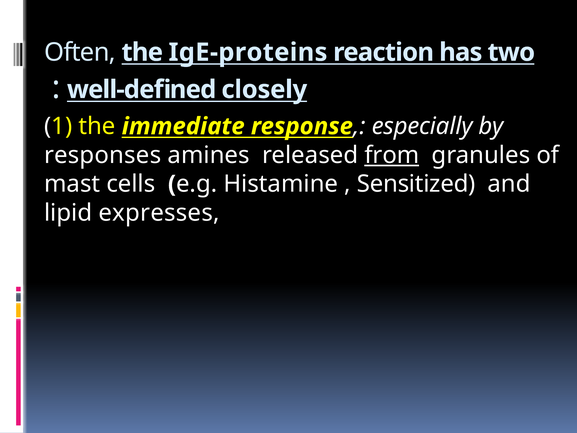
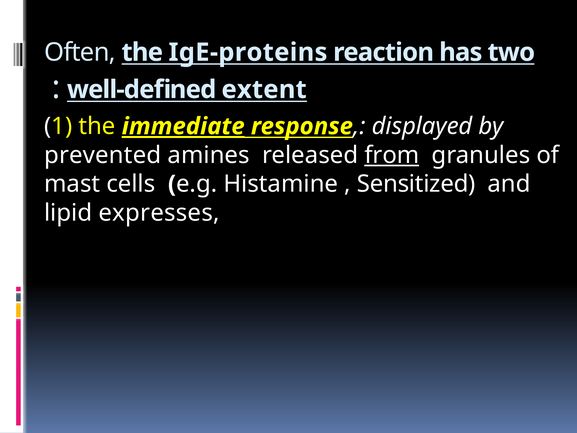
closely: closely -> extent (264, 90)
immediate underline: none -> present (183, 126)
especially: especially -> displayed (422, 126)
responses: responses -> prevented (103, 155)
